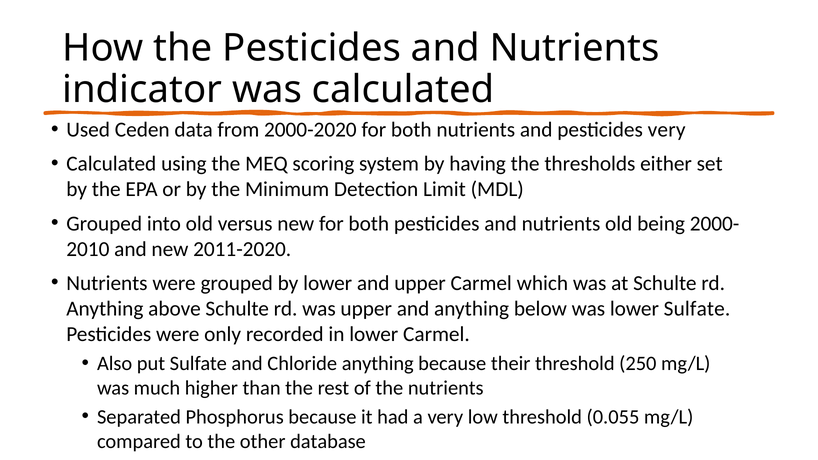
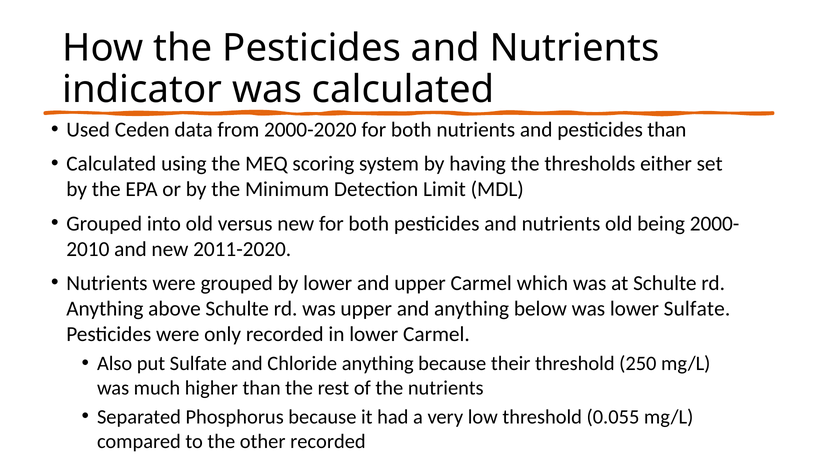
pesticides very: very -> than (667, 130)
other database: database -> recorded (328, 441)
